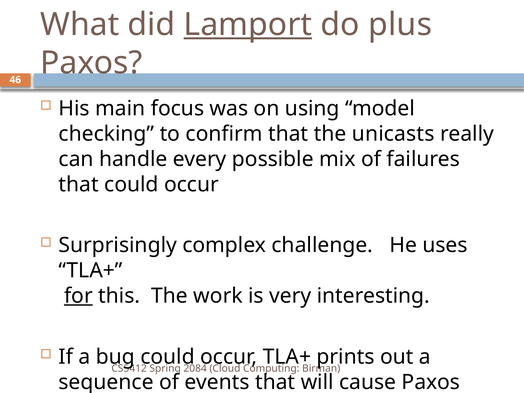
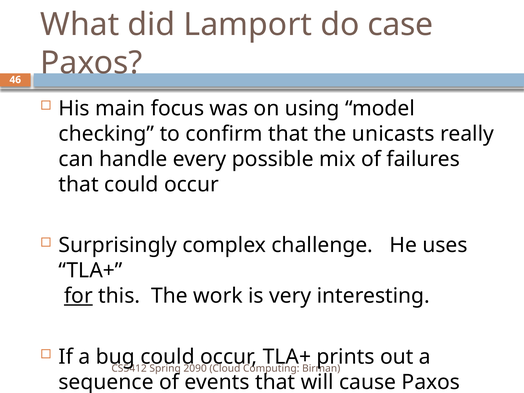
Lamport underline: present -> none (248, 25)
plus: plus -> case (400, 25)
2084: 2084 -> 2090 (195, 368)
